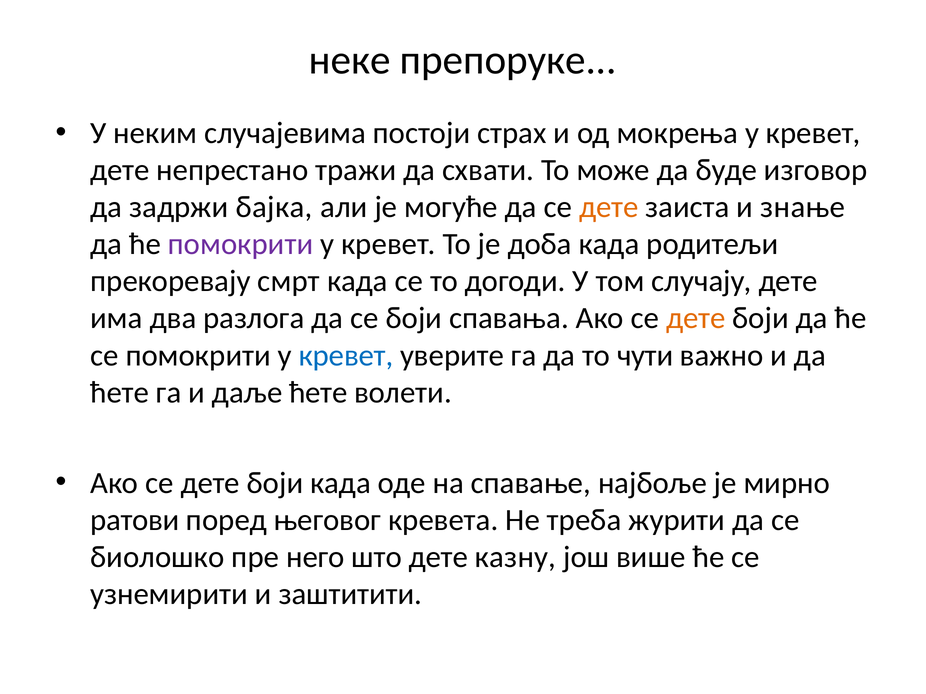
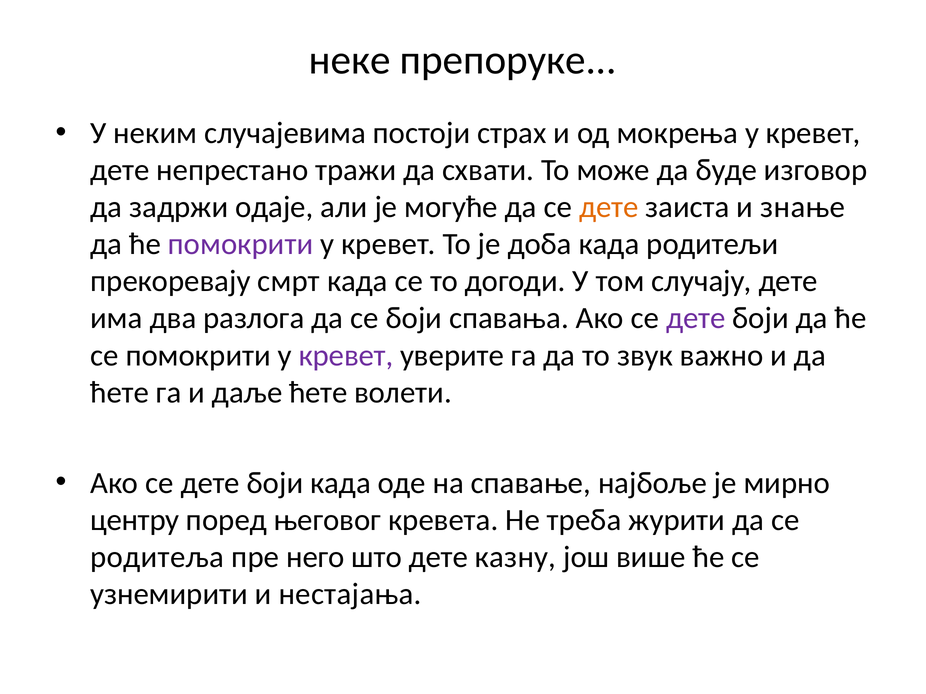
бајка: бајка -> одаје (274, 207)
дете colour: orange -> purple (696, 319)
кревет colour: blue -> purple (346, 356)
чути: чути -> звук (645, 356)
ратови: ратови -> центру (135, 520)
биолошко: биолошко -> родитеља (157, 557)
заштитити: заштитити -> нестајања (350, 594)
